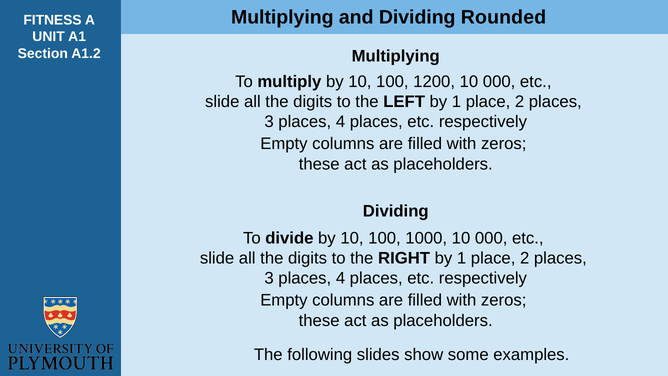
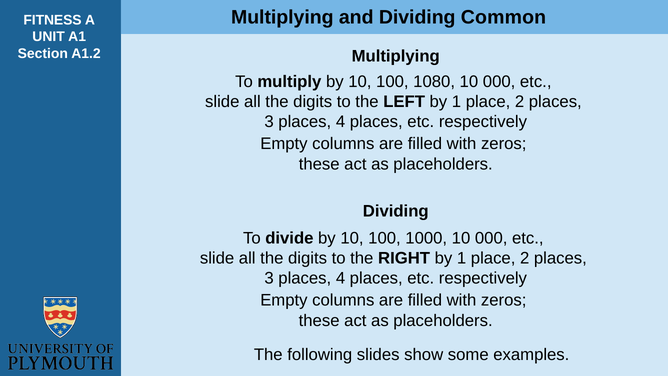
Rounded: Rounded -> Common (503, 17)
1200: 1200 -> 1080 (434, 82)
